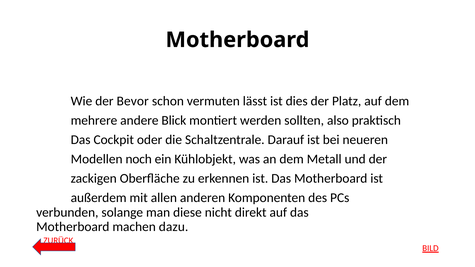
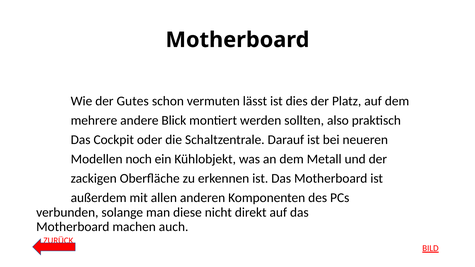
Bevor: Bevor -> Gutes (133, 101)
dazu: dazu -> auch (174, 227)
